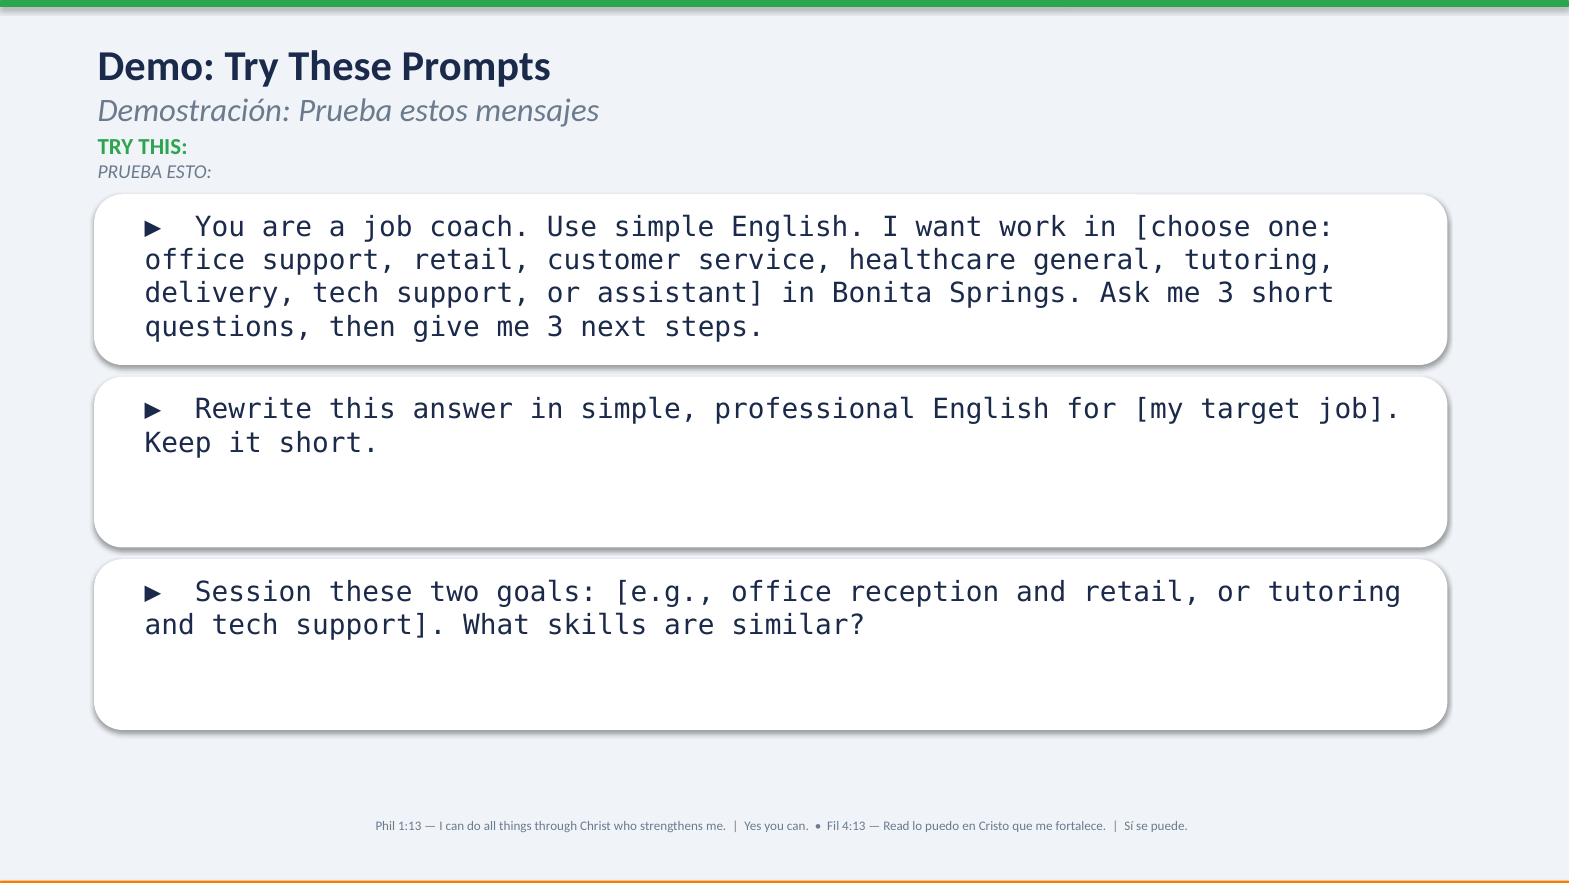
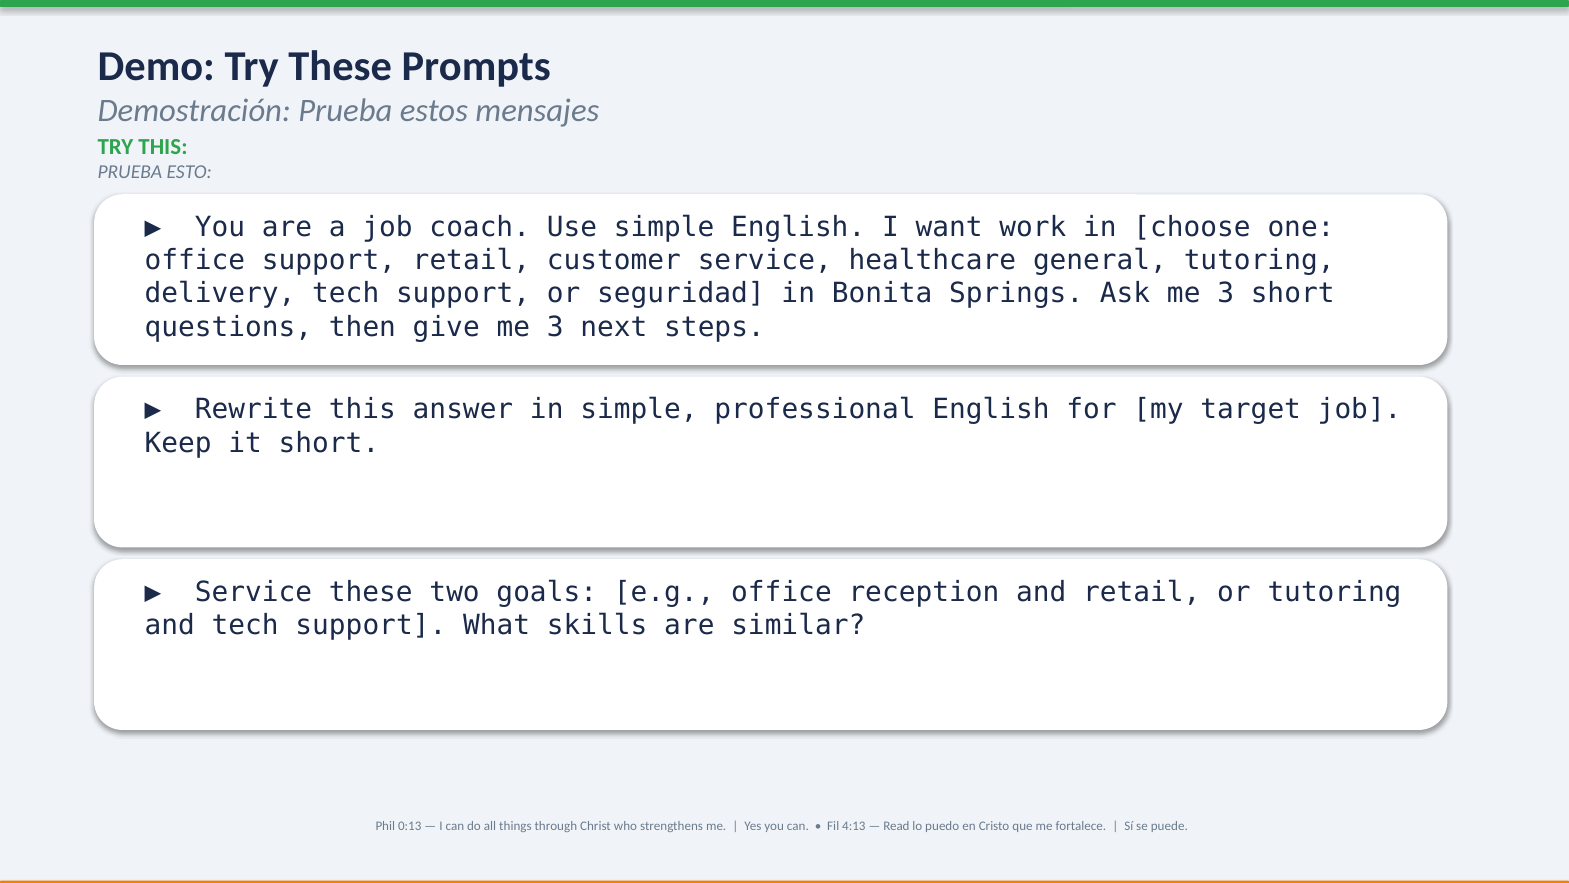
assistant: assistant -> seguridad (681, 294)
Session: Session -> Service (253, 592)
1:13: 1:13 -> 0:13 (410, 825)
